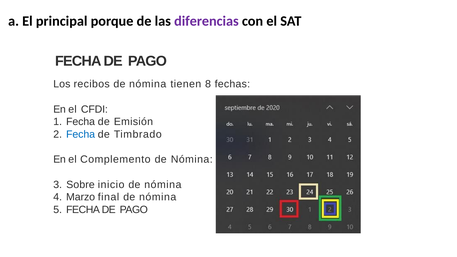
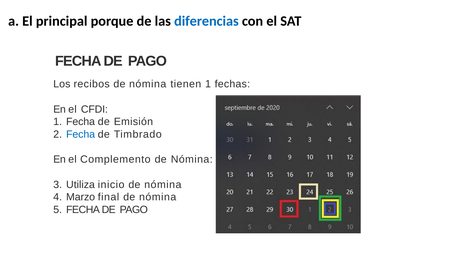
diferencias colour: purple -> blue (206, 21)
tienen 8: 8 -> 1 (208, 84)
Sobre: Sobre -> Utiliza (81, 185)
